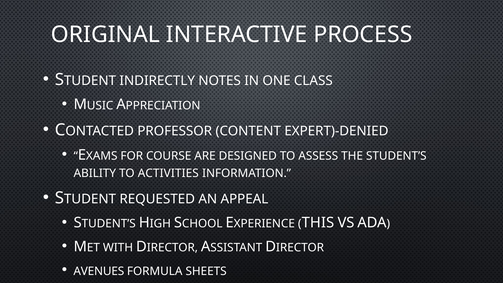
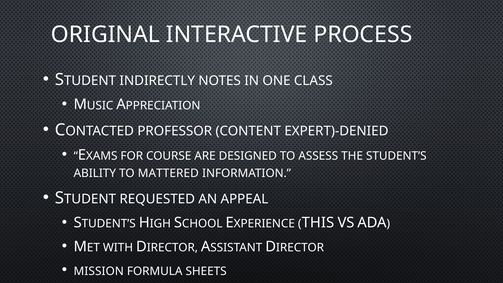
ACTIVITIES: ACTIVITIES -> MATTERED (168, 173)
AVENUES: AVENUES -> MISSION (99, 271)
